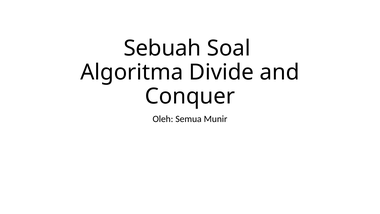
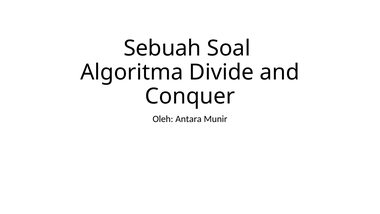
Semua: Semua -> Antara (188, 119)
